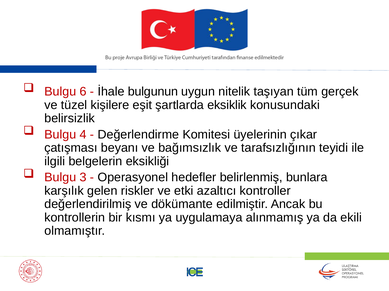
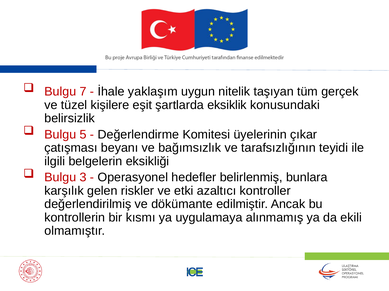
6: 6 -> 7 (83, 92)
bulgunun: bulgunun -> yaklaşım (153, 92)
4: 4 -> 5 (83, 135)
